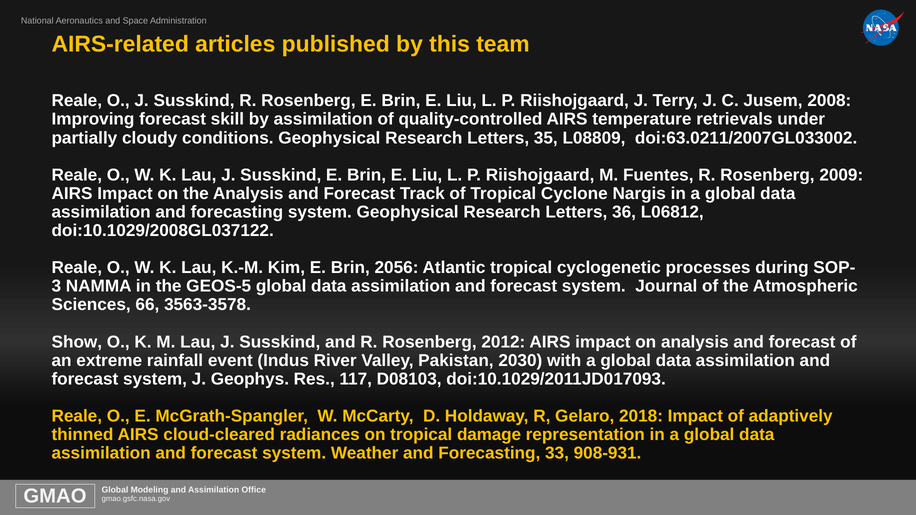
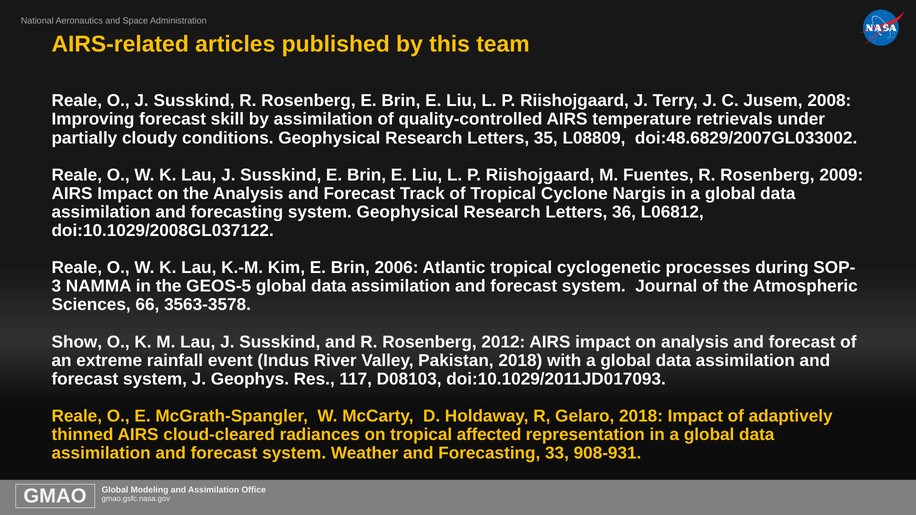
doi:63.0211/2007GL033002: doi:63.0211/2007GL033002 -> doi:48.6829/2007GL033002 (746, 138)
2056: 2056 -> 2006 (397, 268)
Pakistan 2030: 2030 -> 2018 (520, 361)
damage: damage -> affected (489, 435)
